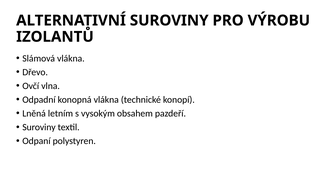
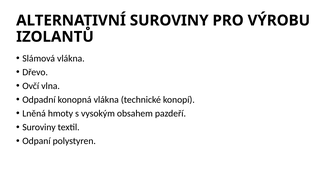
letním: letním -> hmoty (60, 113)
